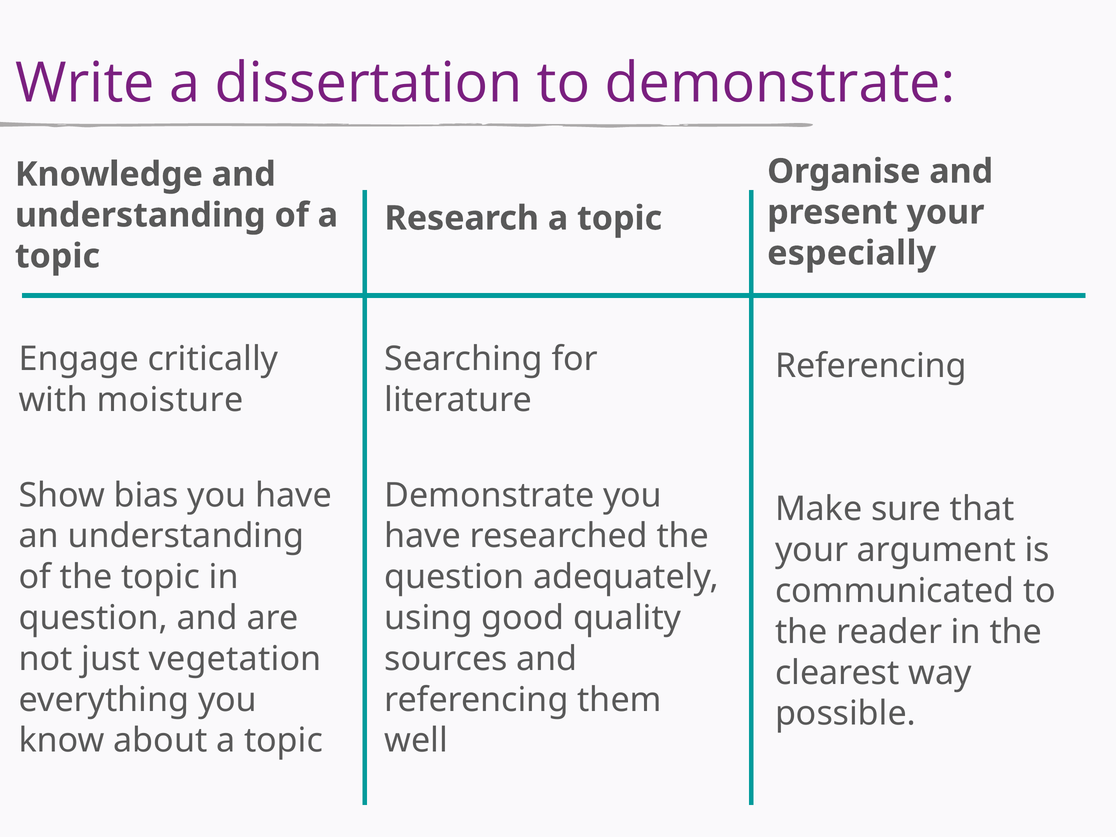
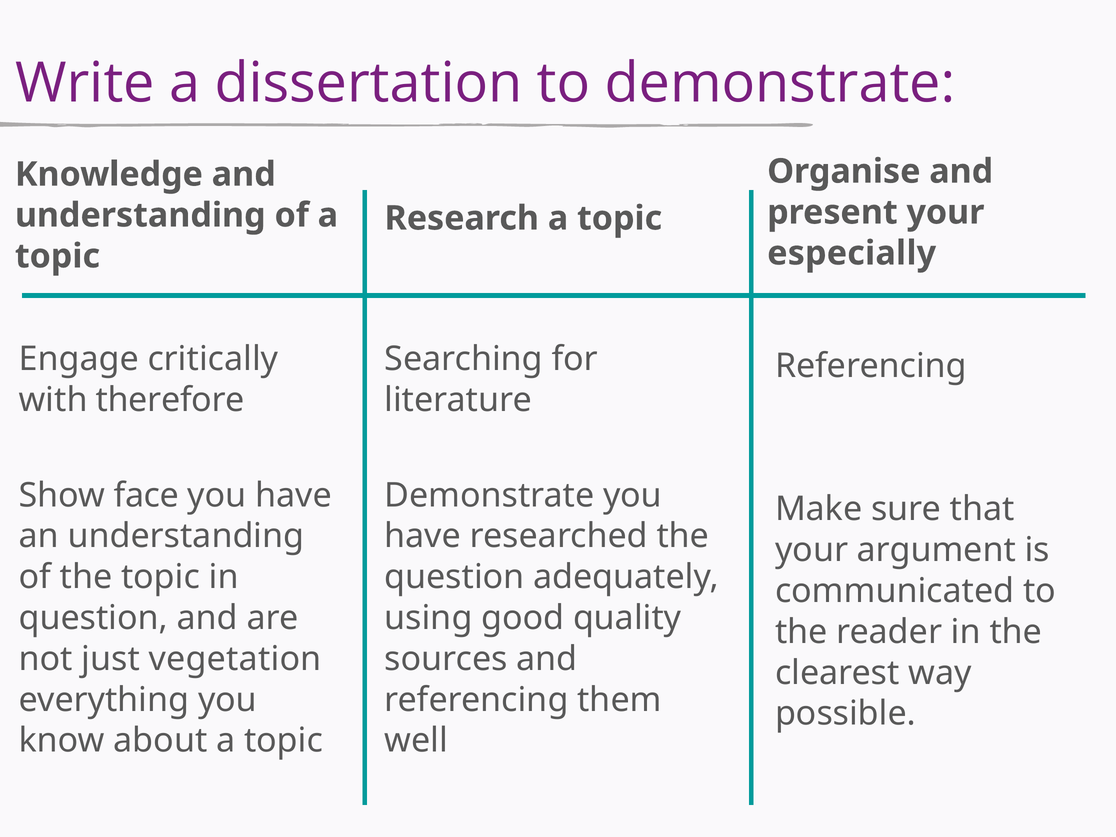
moisture: moisture -> therefore (170, 400)
bias: bias -> face (146, 495)
